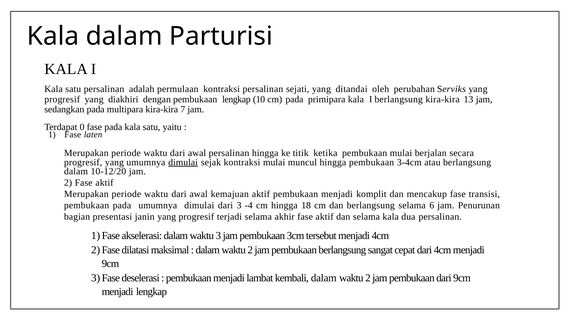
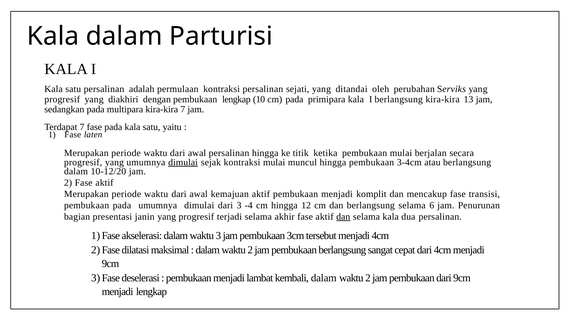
Terdapat 0: 0 -> 7 (82, 127)
18: 18 -> 12 (306, 206)
dan underline: none -> present (343, 217)
